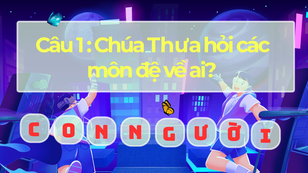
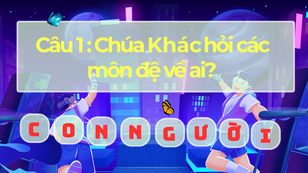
Thưa: Thưa -> Khác (174, 45)
